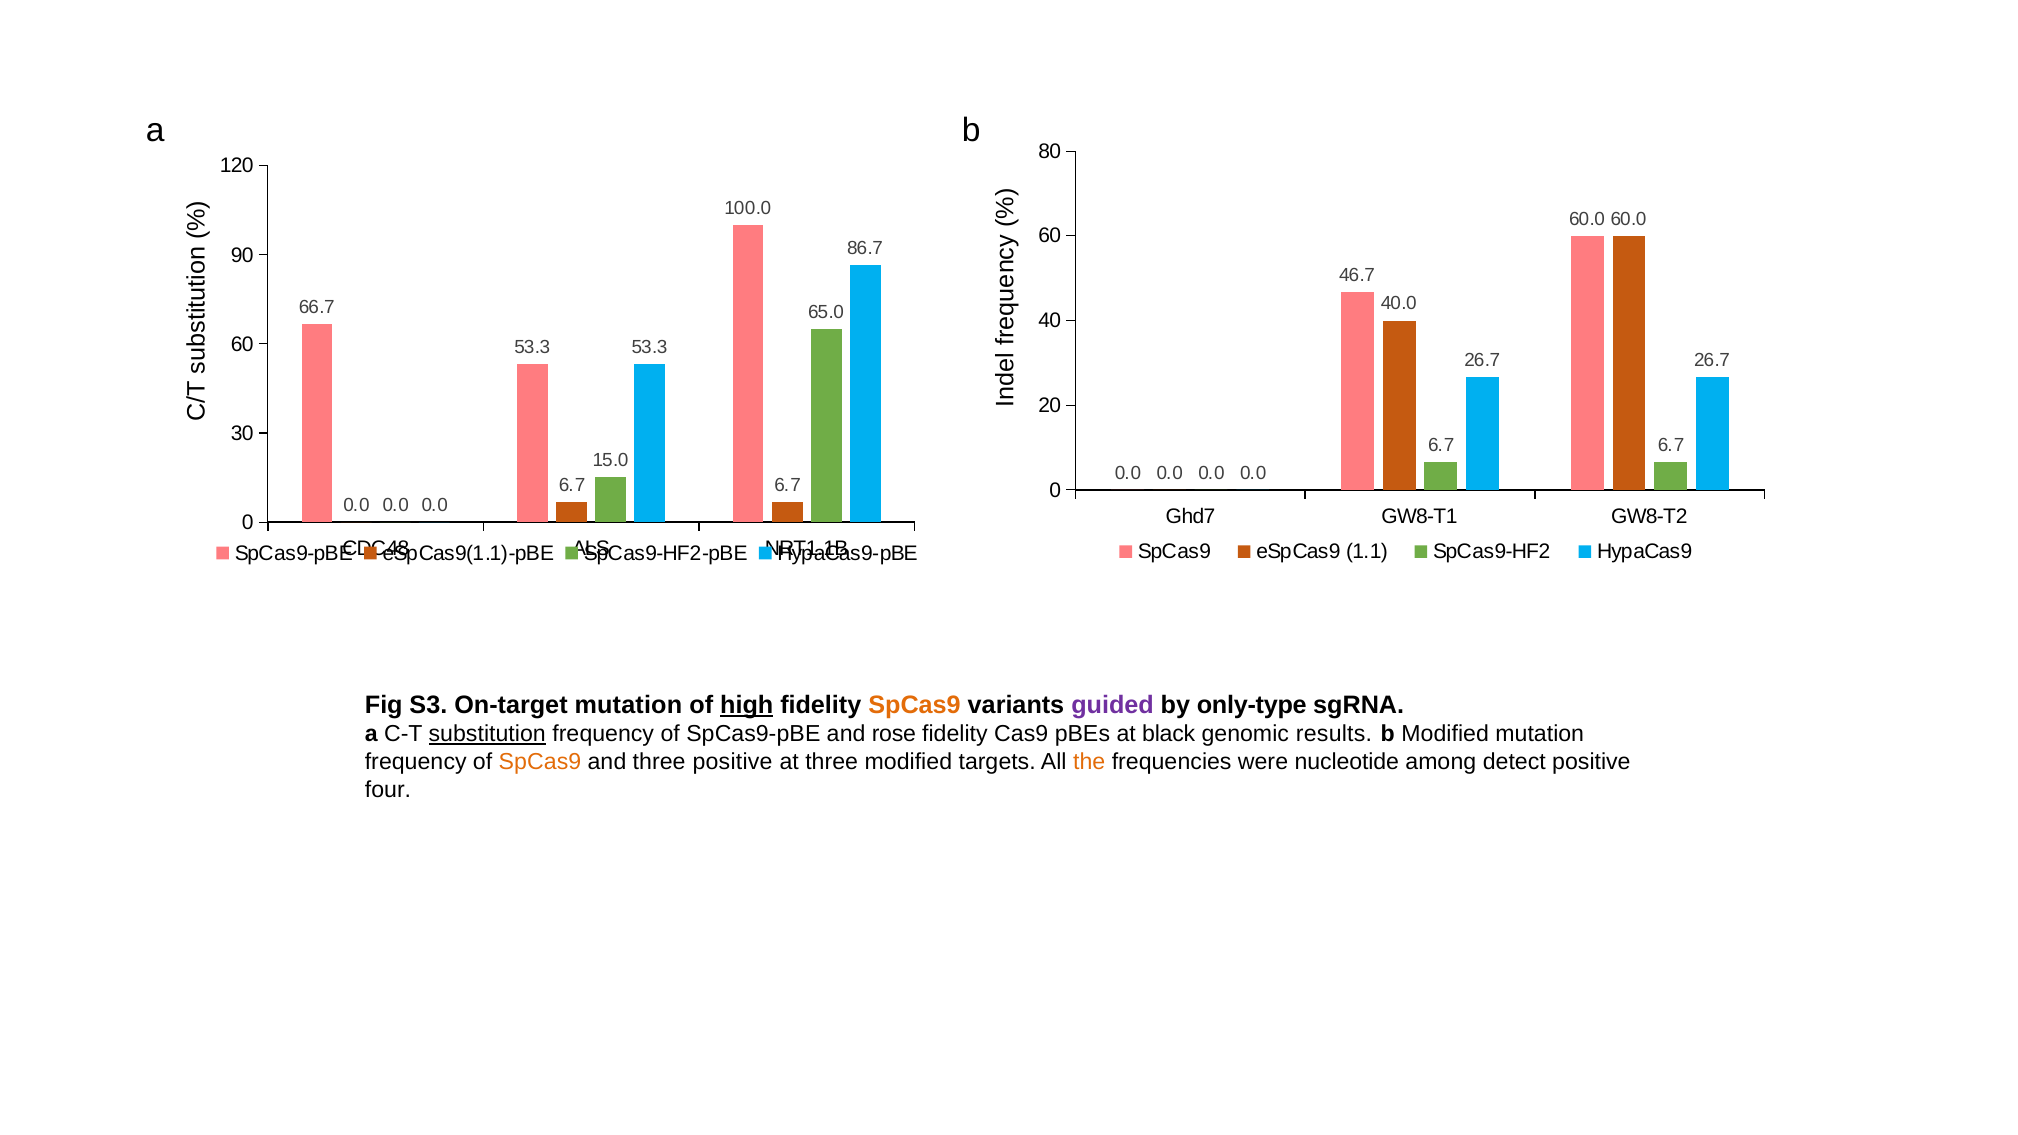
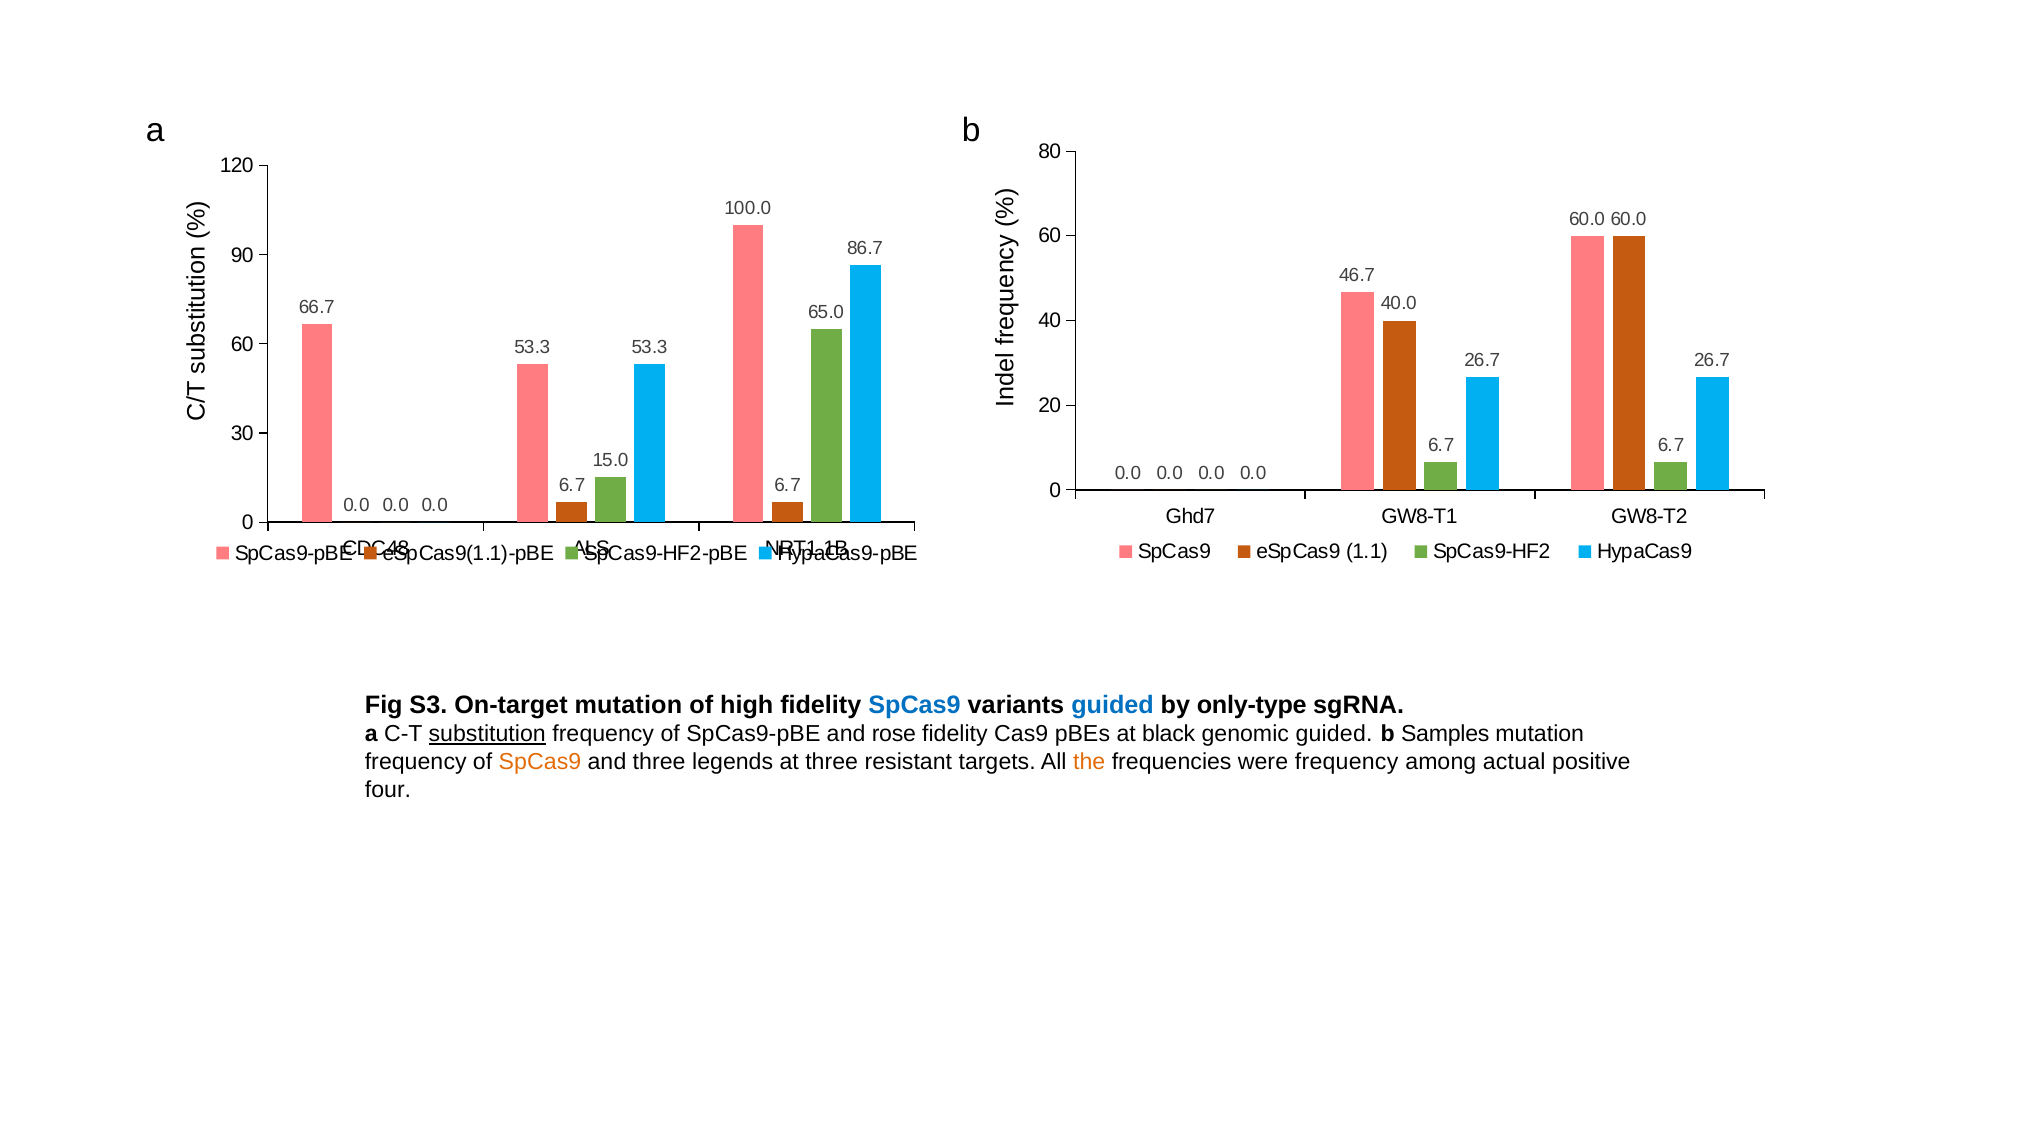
high underline: present -> none (747, 705)
SpCas9 colour: orange -> blue (915, 705)
guided colour: purple -> blue (1113, 705)
genomic results: results -> guided (1334, 734)
b Modified: Modified -> Samples (1445, 734)
three positive: positive -> legends (733, 762)
three modified: modified -> resistant (908, 762)
were nucleotide: nucleotide -> frequency (1347, 762)
detect: detect -> actual (1514, 762)
